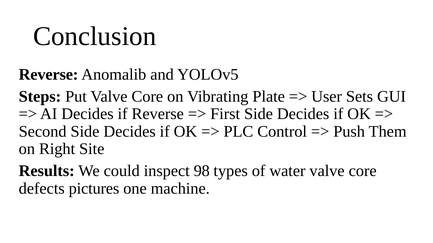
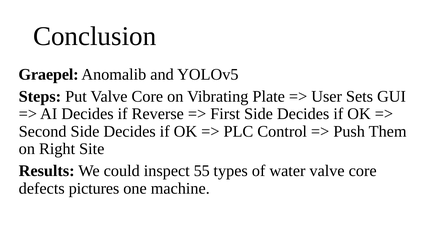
Reverse: Reverse -> Graepel (49, 75)
98: 98 -> 55 (202, 171)
